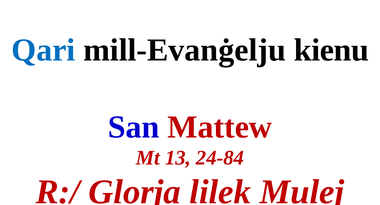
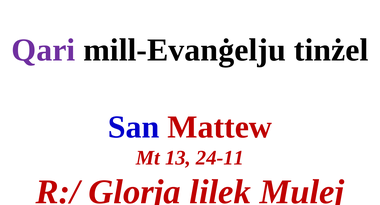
Qari colour: blue -> purple (43, 50)
kienu: kienu -> tinżel (331, 50)
24-84: 24-84 -> 24-11 (220, 157)
